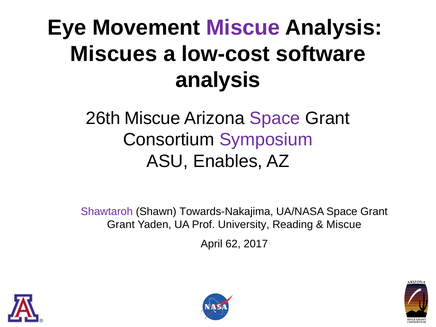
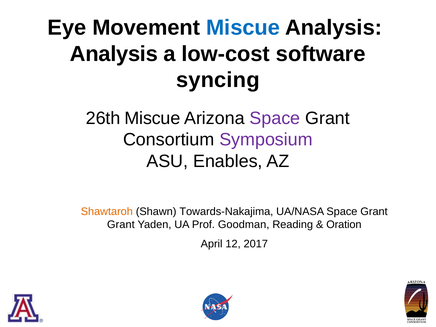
Miscue colour: purple -> blue (243, 28)
Miscues: Miscues -> Analysis (114, 54)
analysis: analysis -> syncing (218, 80)
Shawtaroh colour: purple -> orange (107, 212)
University: University -> Goodman (244, 225)
Miscue: Miscue -> Oration (344, 225)
62: 62 -> 12 (233, 244)
